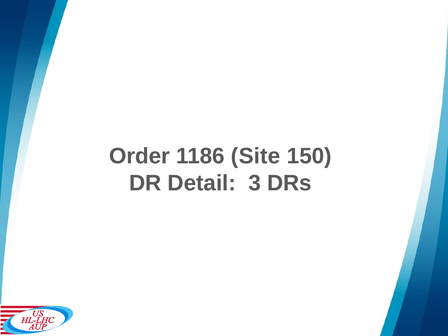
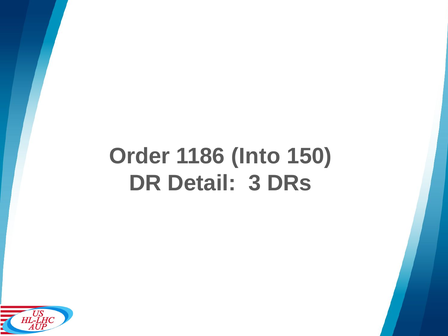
Site: Site -> Into (256, 156)
